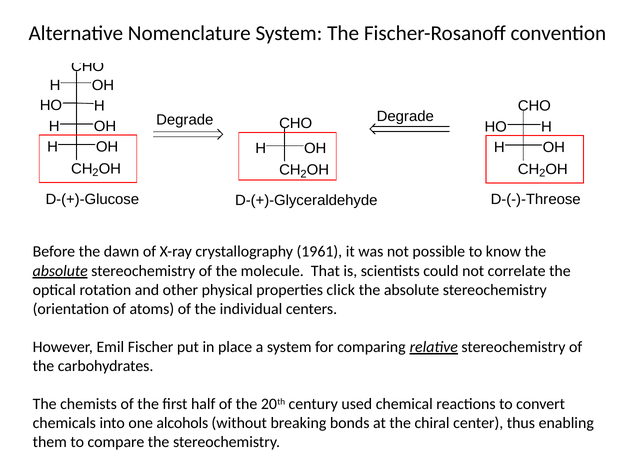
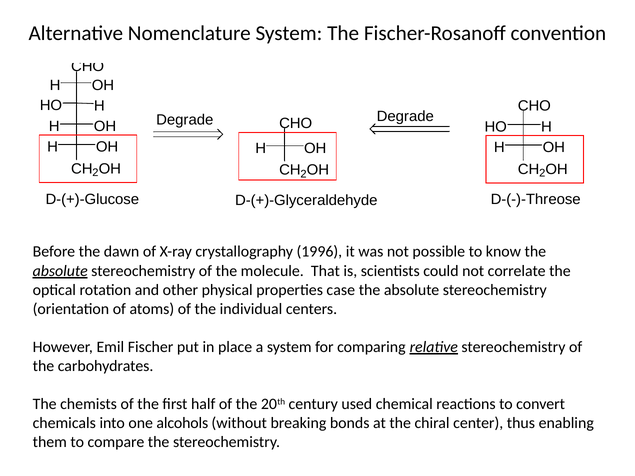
1961: 1961 -> 1996 (319, 252)
click: click -> case (341, 290)
